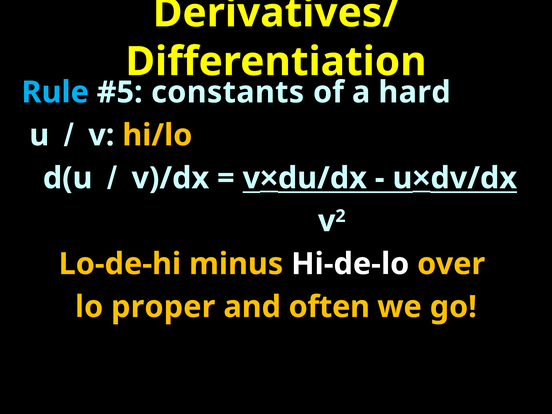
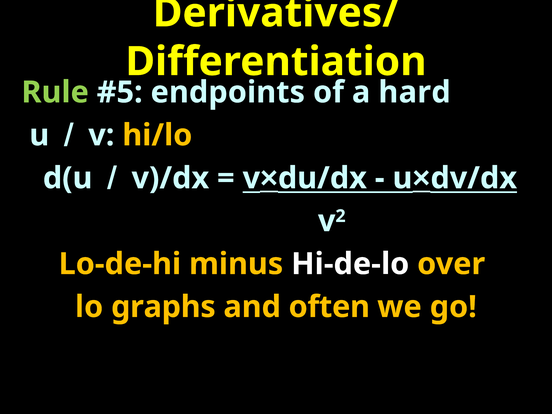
Rule colour: light blue -> light green (55, 92)
constants: constants -> endpoints (228, 92)
proper: proper -> graphs (163, 307)
